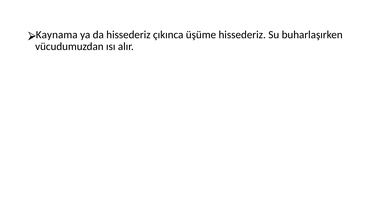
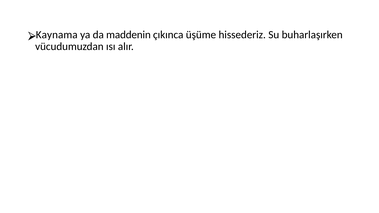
da hissederiz: hissederiz -> maddenin (128, 35)
